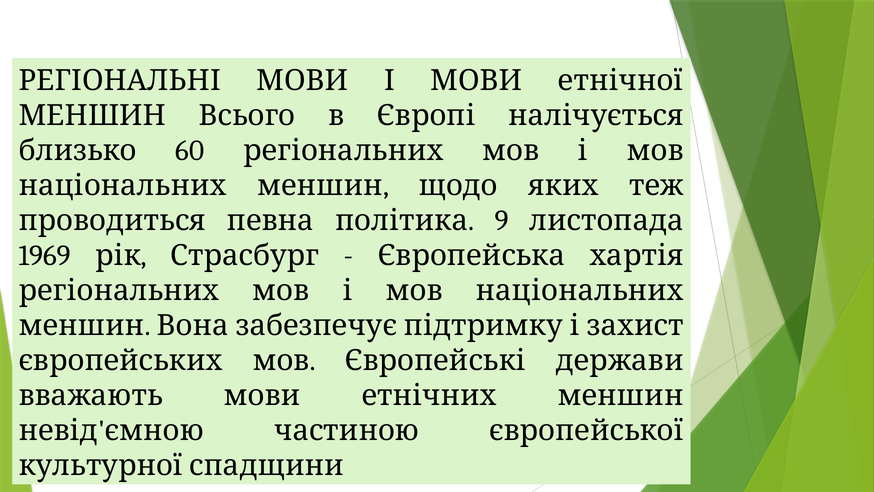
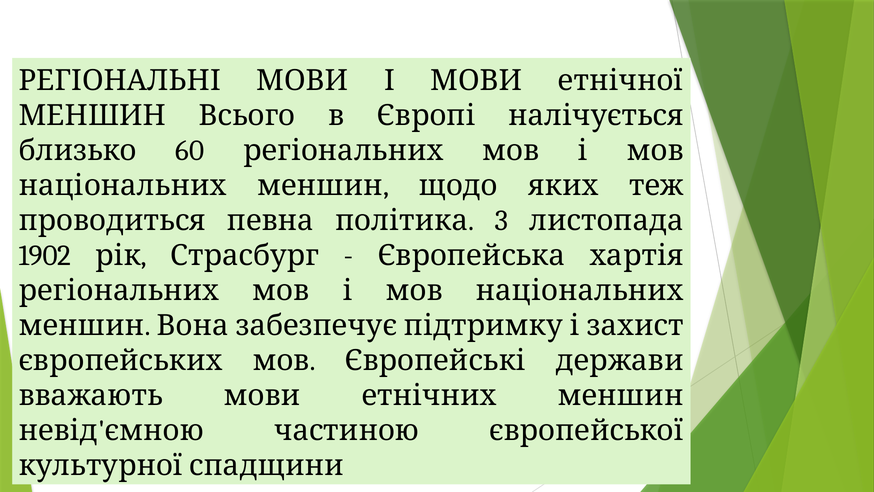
9: 9 -> 3 (501, 221)
1969: 1969 -> 1902 (45, 255)
